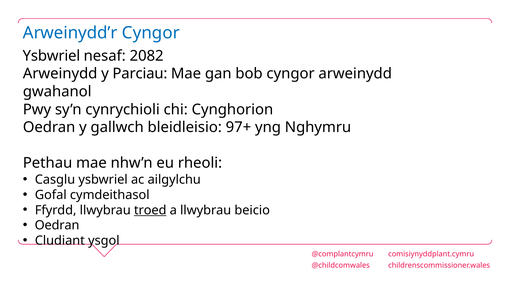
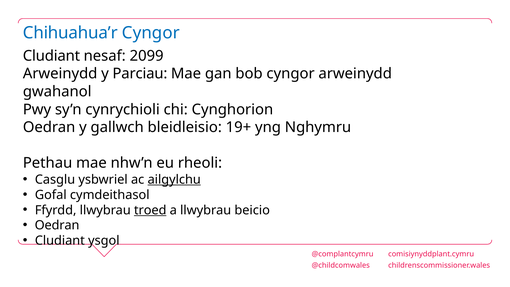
Arweinydd’r: Arweinydd’r -> Chihuahua’r (70, 33)
Ysbwriel: Ysbwriel -> Cludiant (51, 56)
2082: 2082 -> 2099 (147, 56)
97+: 97+ -> 19+ (238, 127)
ailgylchu underline: none -> present (174, 179)
